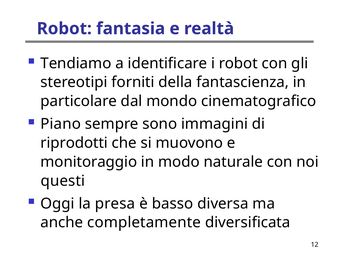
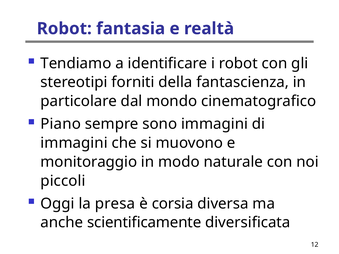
riprodotti: riprodotti -> immagini (74, 143)
questi: questi -> piccoli (63, 181)
basso: basso -> corsia (173, 204)
completamente: completamente -> scientificamente (144, 223)
